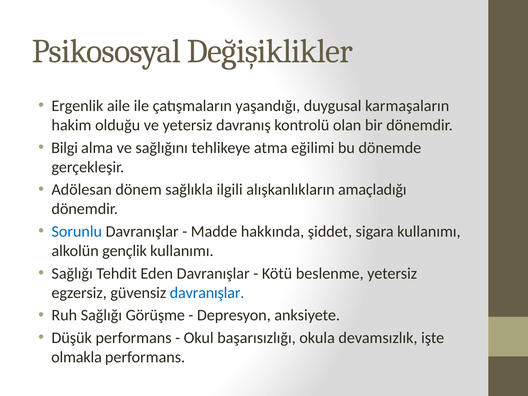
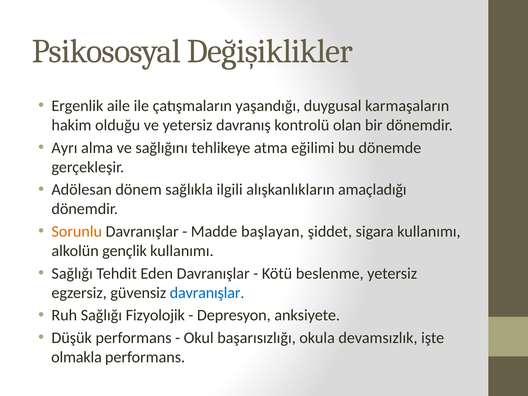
Bilgi: Bilgi -> Ayrı (64, 148)
Sorunlu colour: blue -> orange (77, 231)
hakkında: hakkında -> başlayan (272, 231)
Görüşme: Görüşme -> Fizyolojik (155, 315)
